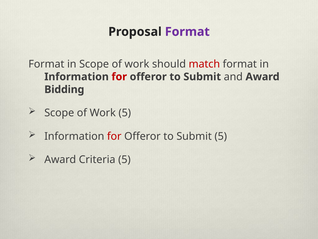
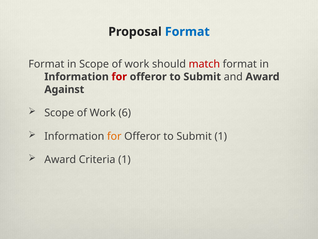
Format colour: purple -> blue (187, 32)
Bidding: Bidding -> Against (64, 89)
Work 5: 5 -> 6 (125, 113)
for colour: red -> orange (114, 136)
Submit 5: 5 -> 1 (221, 136)
Criteria 5: 5 -> 1 (124, 159)
